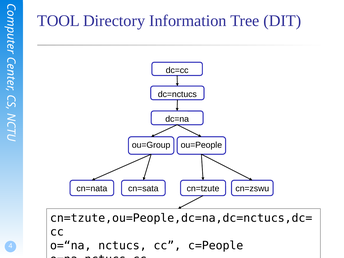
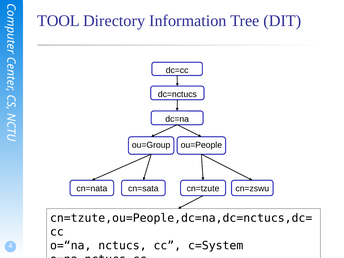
c=People: c=People -> c=System (216, 246)
